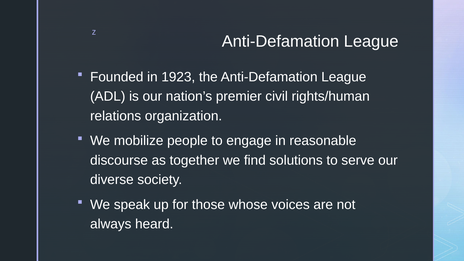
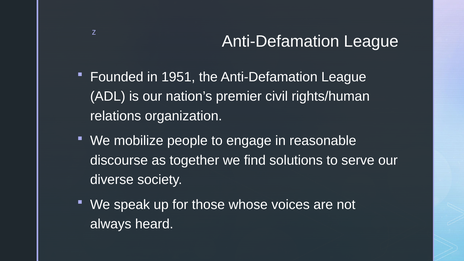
1923: 1923 -> 1951 (178, 77)
